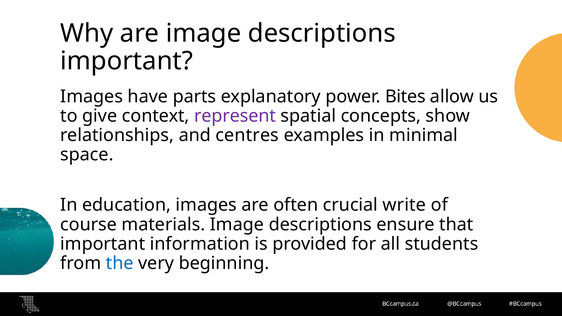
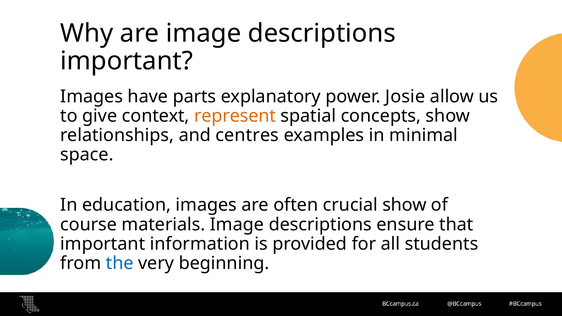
Bites: Bites -> Josie (405, 97)
represent colour: purple -> orange (235, 116)
crucial write: write -> show (404, 205)
